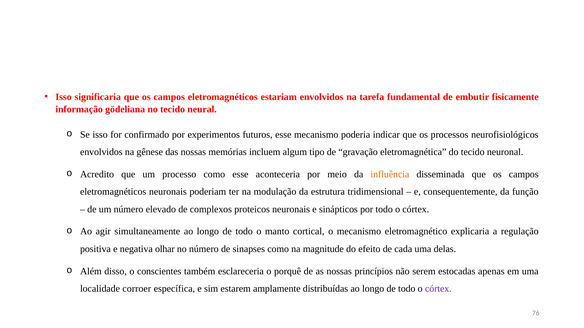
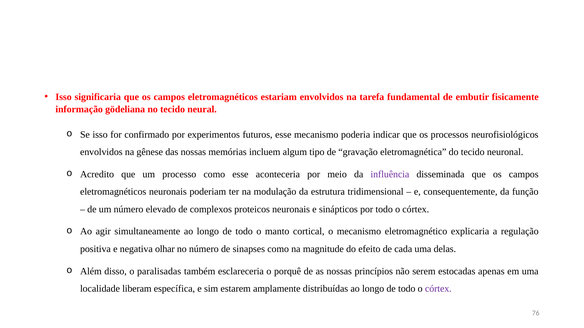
influência colour: orange -> purple (390, 175)
conscientes: conscientes -> paralisadas (159, 272)
corroer: corroer -> liberam (137, 289)
